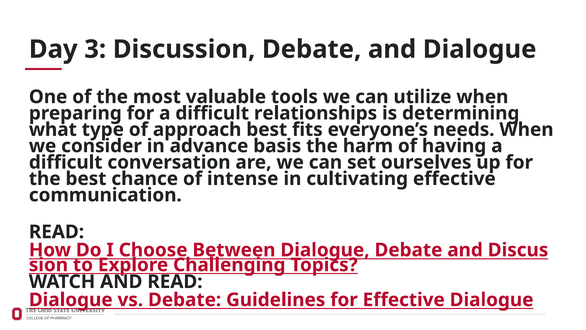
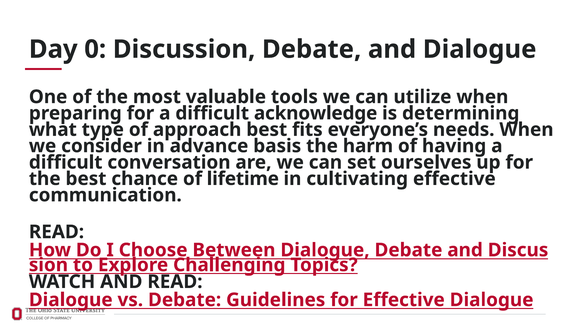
3: 3 -> 0 (95, 49)
relationships: relationships -> acknowledge (316, 113)
intense: intense -> lifetime (243, 179)
